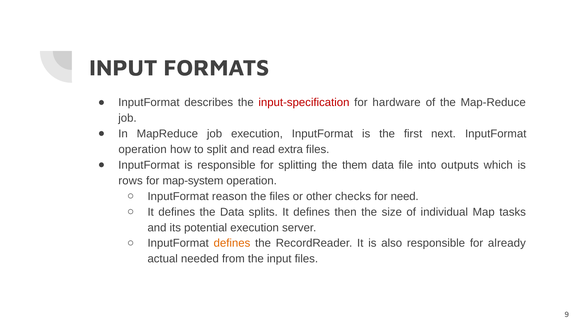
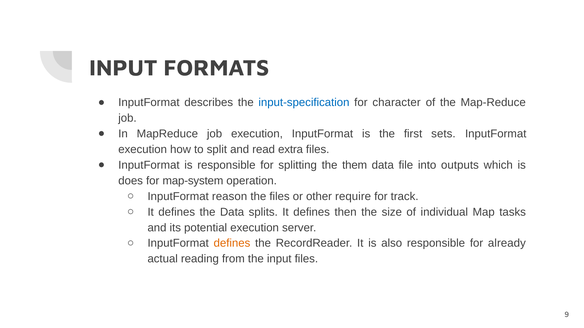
input-specification colour: red -> blue (304, 103)
hardware: hardware -> character (397, 103)
next: next -> sets (443, 134)
operation: operation -> execution (143, 150)
rows: rows -> does (131, 181)
checks: checks -> require (353, 197)
need: need -> track (405, 197)
needed: needed -> reading (200, 259)
